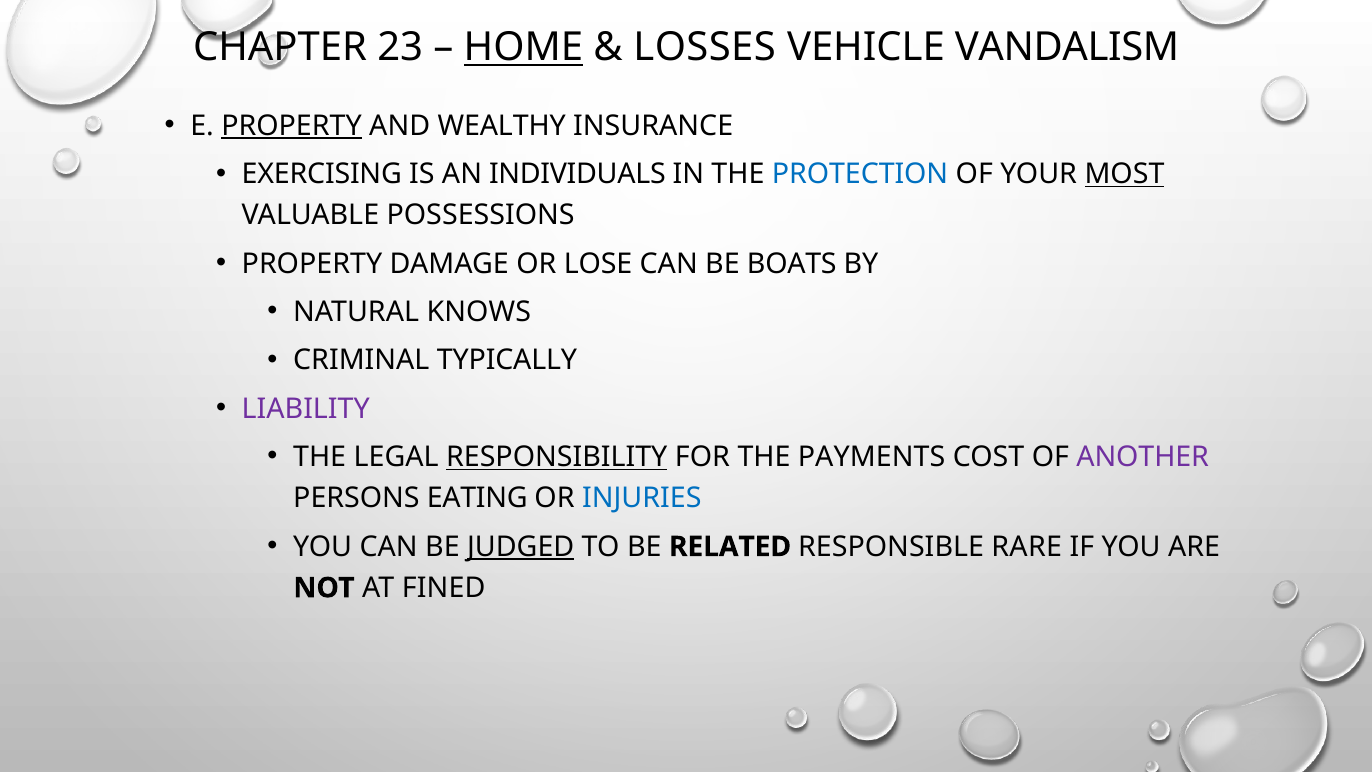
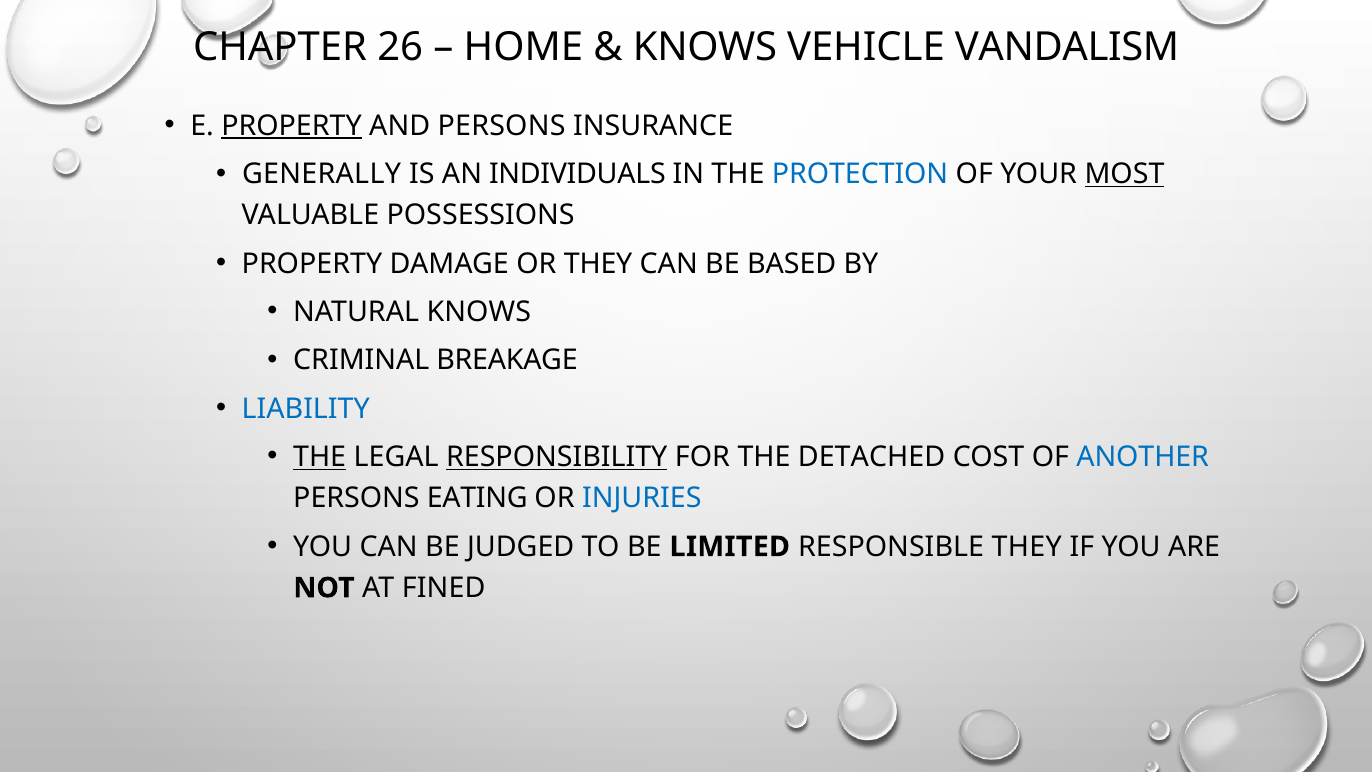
23: 23 -> 26 (400, 48)
HOME underline: present -> none (523, 48)
LOSSES: LOSSES -> KNOWS (705, 48)
AND WEALTHY: WEALTHY -> PERSONS (502, 126)
EXERCISING: EXERCISING -> GENERALLY (322, 174)
OR LOSE: LOSE -> THEY (598, 264)
BOATS: BOATS -> BASED (792, 264)
TYPICALLY: TYPICALLY -> BREAKAGE (507, 360)
LIABILITY colour: purple -> blue (306, 409)
THE underline: none -> present (320, 457)
PAYMENTS: PAYMENTS -> DETACHED (872, 457)
ANOTHER colour: purple -> blue (1143, 457)
JUDGED underline: present -> none (521, 547)
RELATED: RELATED -> LIMITED (730, 547)
RESPONSIBLE RARE: RARE -> THEY (1027, 547)
